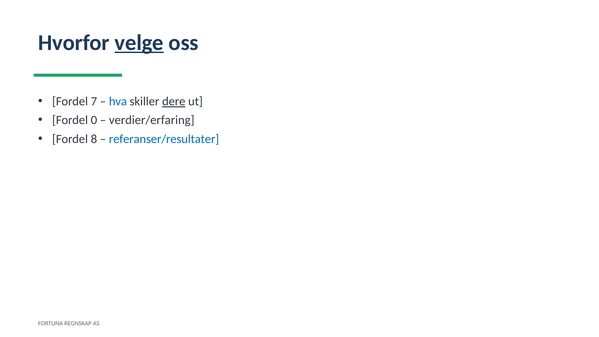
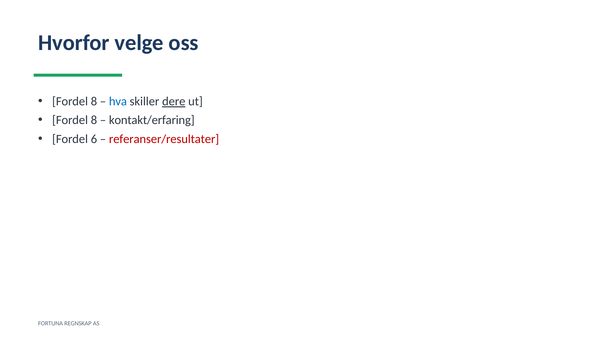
velge underline: present -> none (139, 43)
7: 7 -> 8 (94, 101)
0: 0 -> 8 (94, 120)
verdier/erfaring: verdier/erfaring -> kontakt/erfaring (152, 120)
8: 8 -> 6 (94, 139)
referanser/resultater colour: blue -> red (164, 139)
